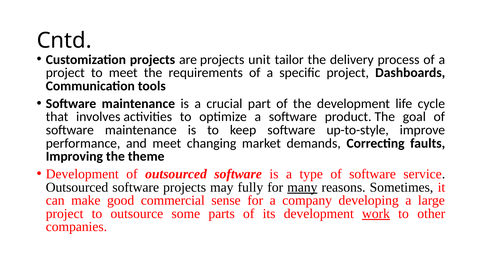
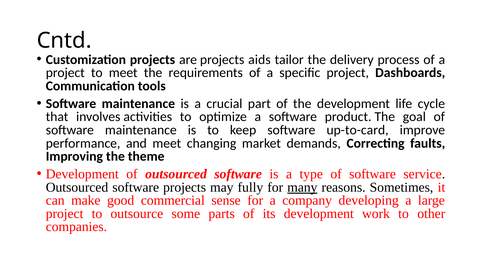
unit: unit -> aids (259, 60)
up-to-style: up-to-style -> up-to-card (358, 130)
work underline: present -> none (376, 214)
